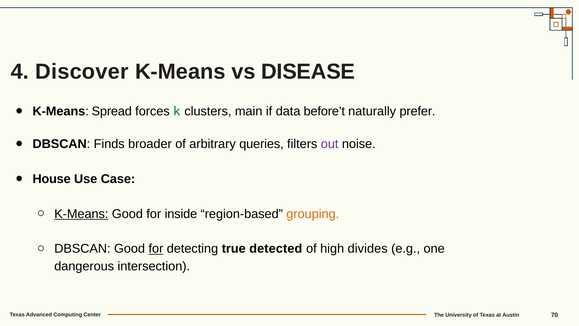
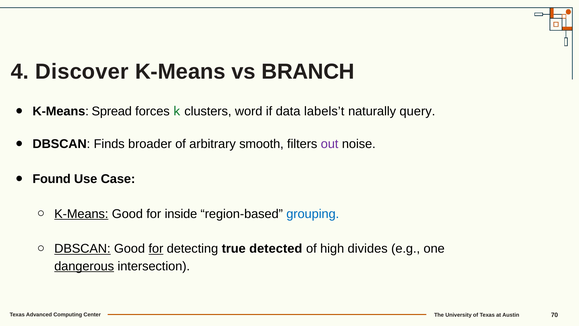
DISEASE: DISEASE -> BRANCH (308, 72)
main: main -> word (249, 111)
before’t: before’t -> labels’t (324, 111)
prefer: prefer -> query (417, 111)
queries: queries -> smooth (261, 144)
House: House -> Found (52, 179)
grouping colour: orange -> blue (313, 214)
DBSCAN underline: none -> present (82, 249)
dangerous underline: none -> present (84, 266)
